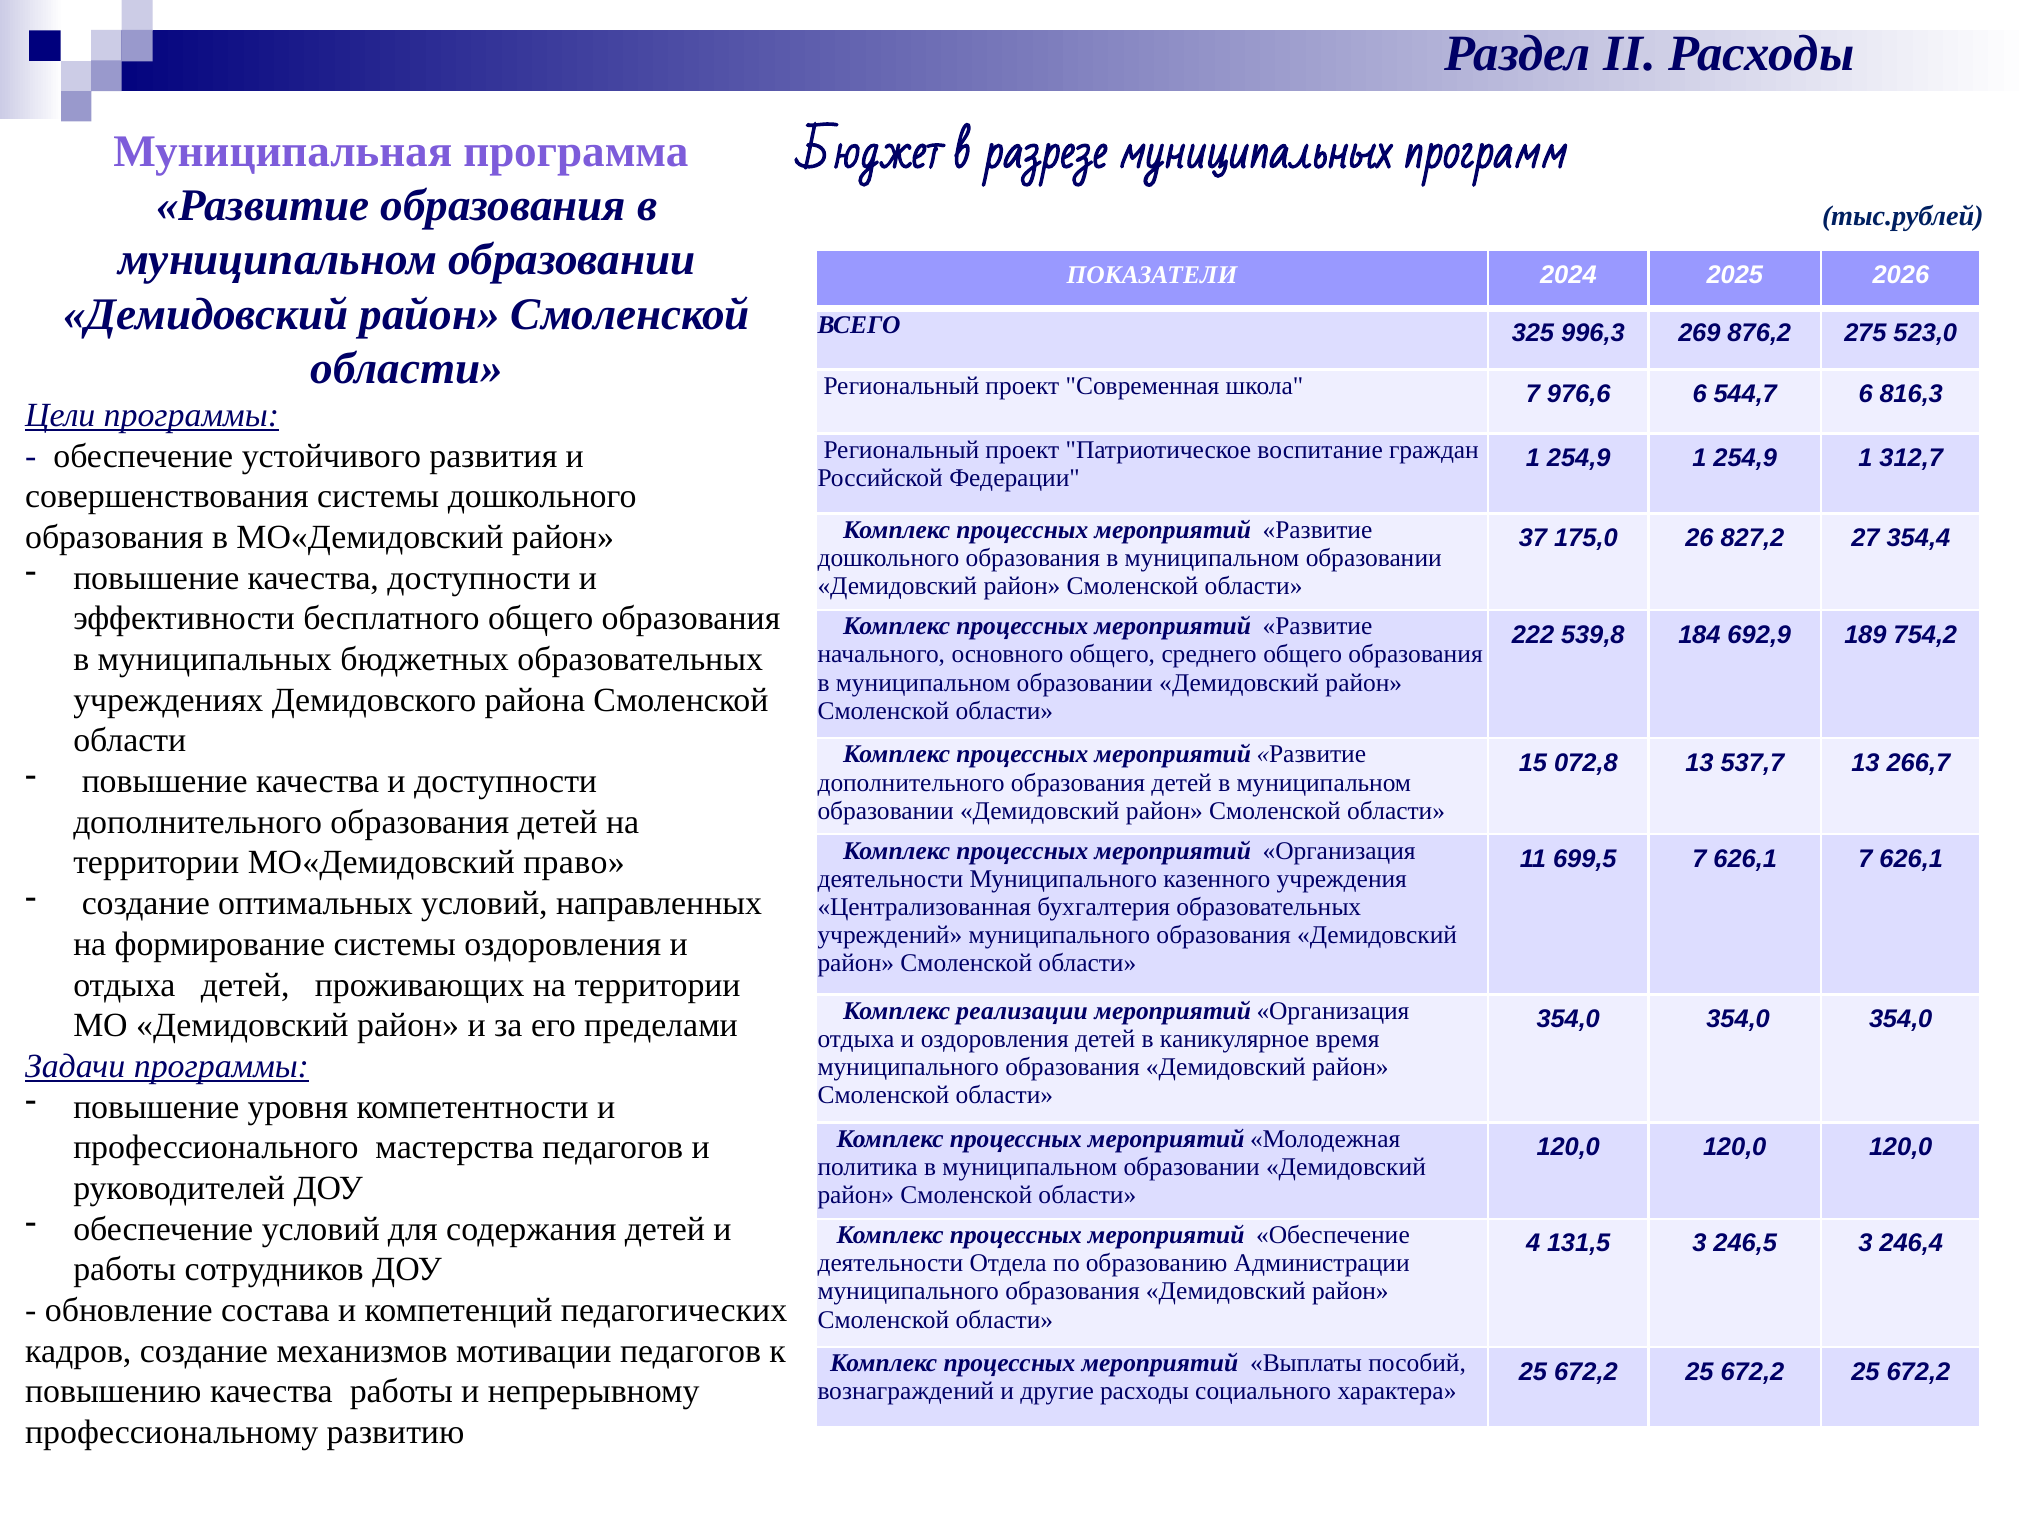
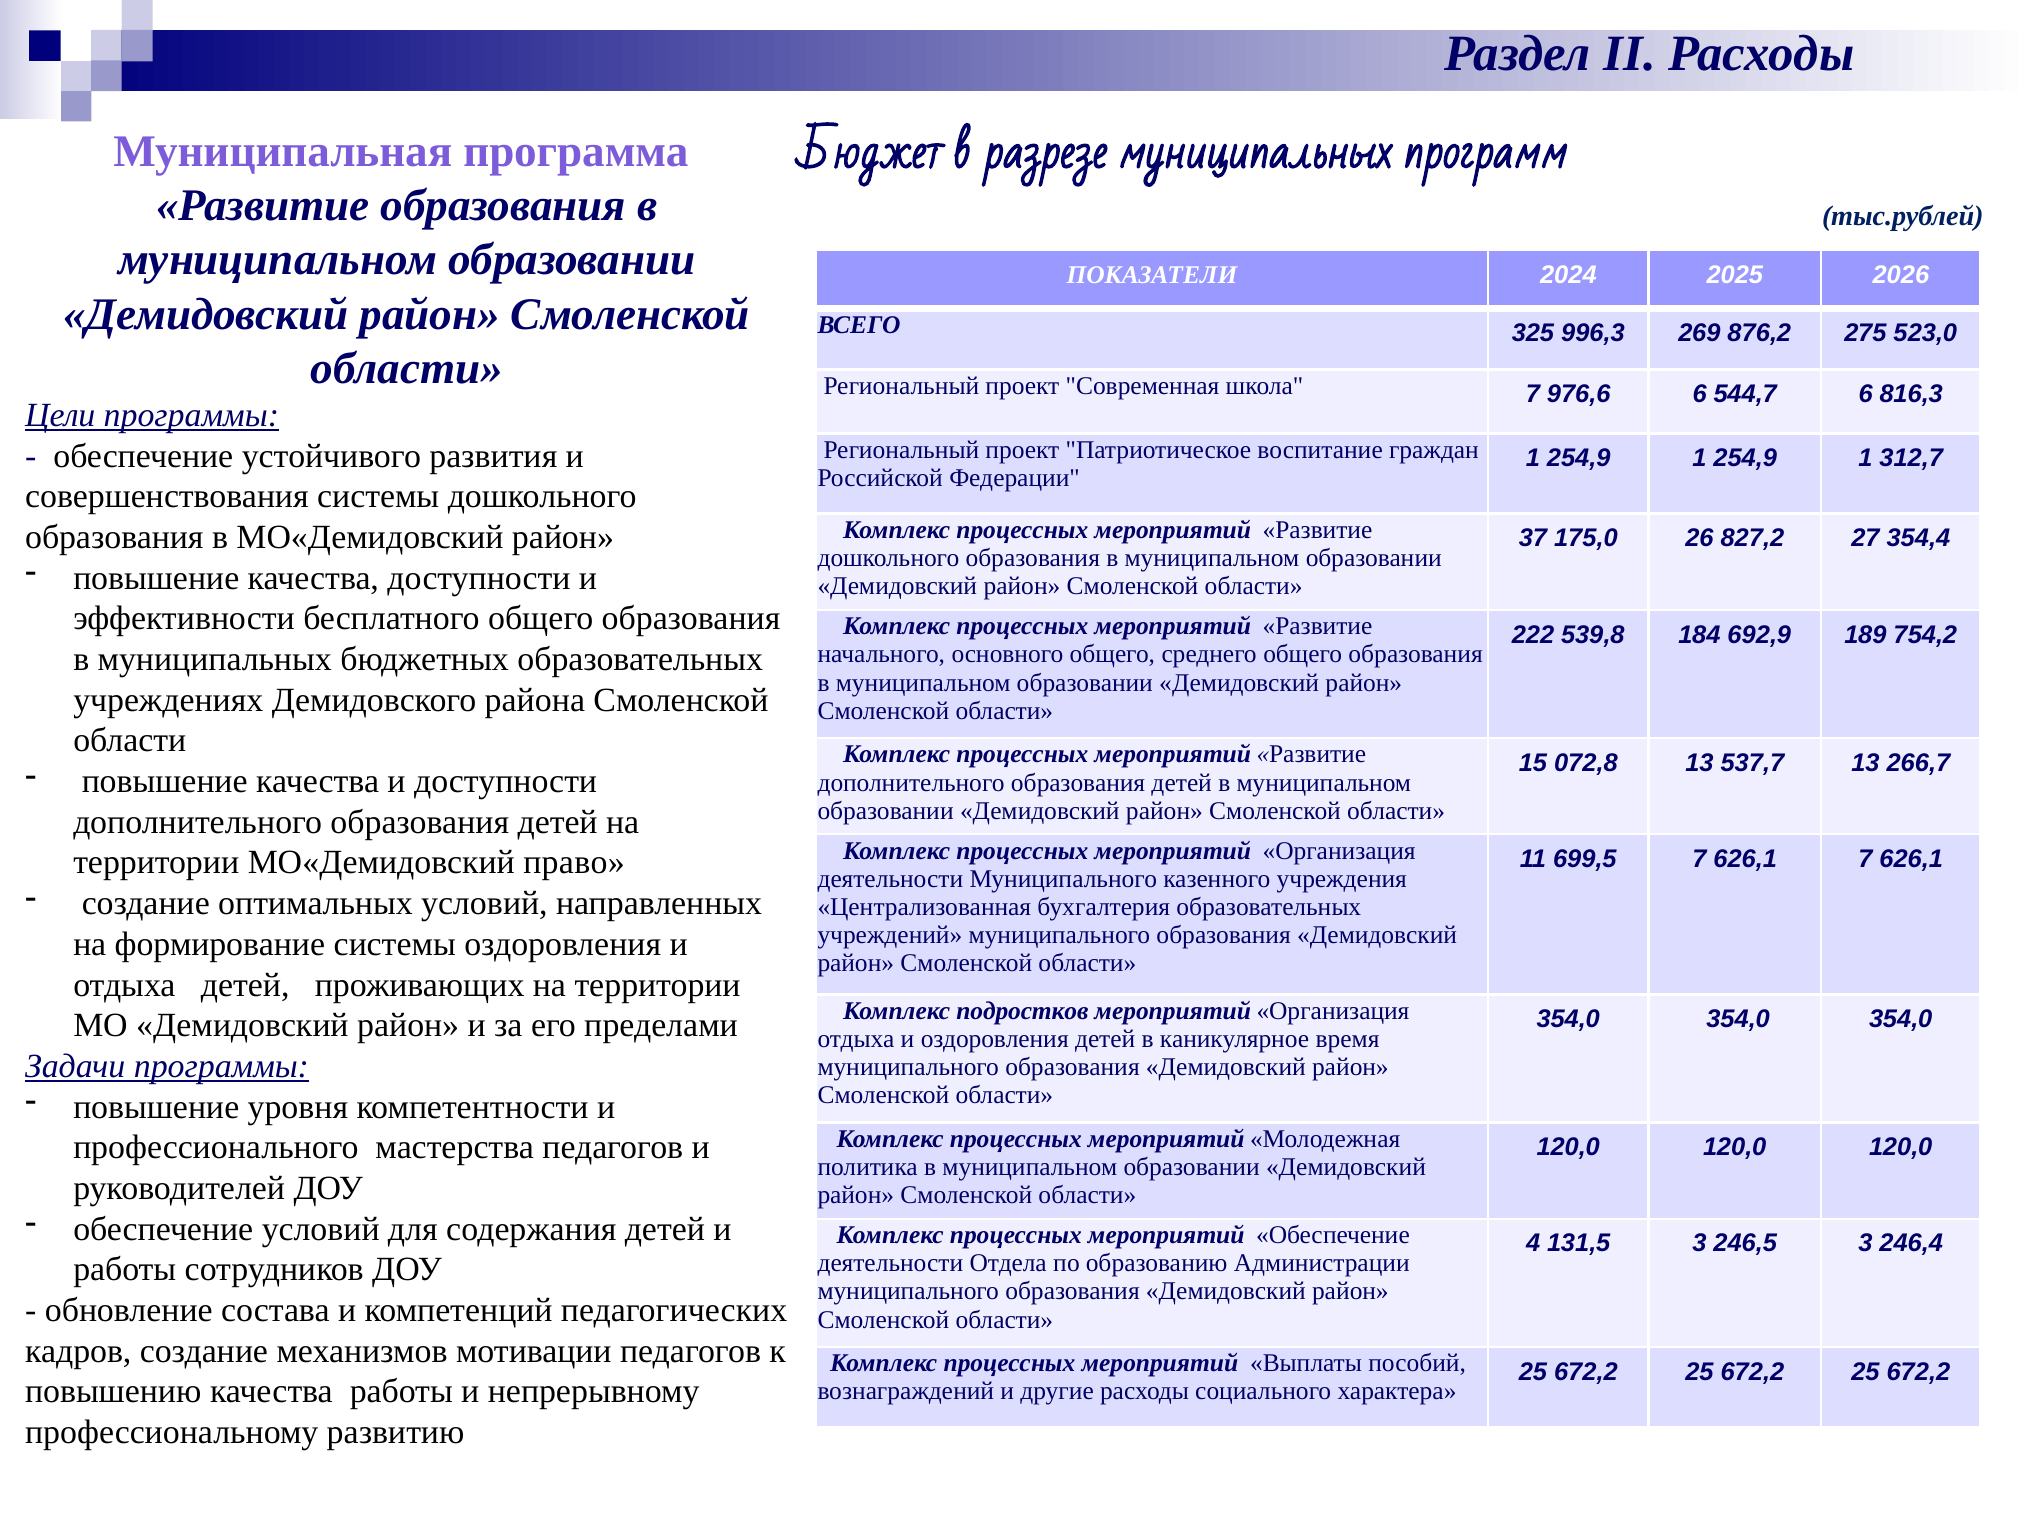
реализации: реализации -> подростков (1022, 1011)
